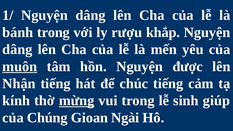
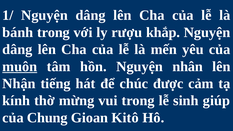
được: được -> nhân (188, 67)
chúc tiếng: tiếng -> được (168, 84)
mừng underline: present -> none (77, 101)
Chúng: Chúng -> Chung (47, 118)
Ngài: Ngài -> Kitô (125, 118)
